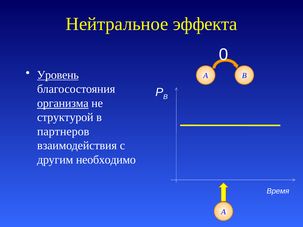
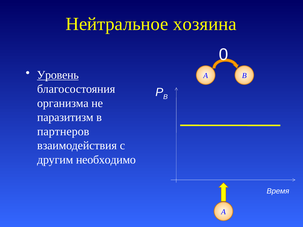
эффекта: эффекта -> хозяина (205, 24)
организма underline: present -> none (63, 103)
структурой: структурой -> паразитизм (65, 117)
